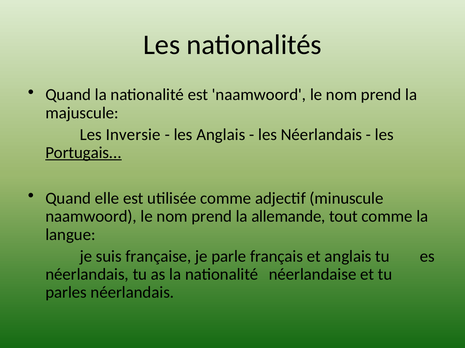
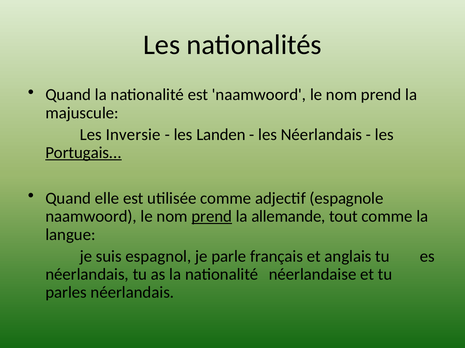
les Anglais: Anglais -> Landen (221, 135)
minuscule: minuscule -> espagnole (346, 199)
prend underline: none -> present (212, 217)
française: française -> espagnol (158, 257)
